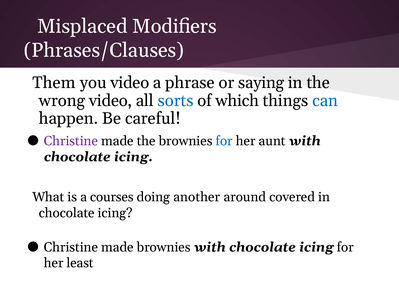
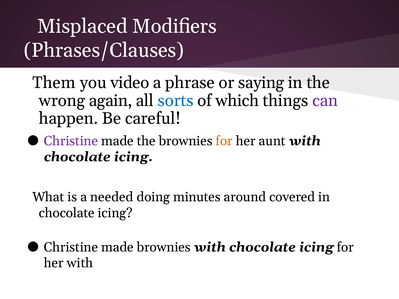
wrong video: video -> again (111, 101)
can colour: blue -> purple (325, 101)
for colour: blue -> orange (224, 141)
courses: courses -> needed (112, 197)
another: another -> minutes (197, 197)
her least: least -> with (80, 263)
